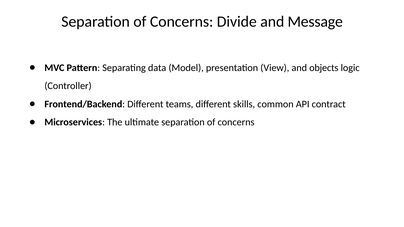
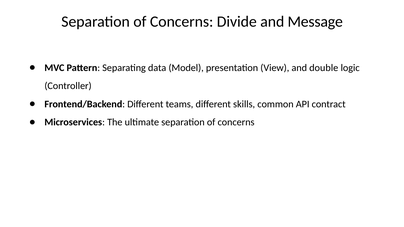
objects: objects -> double (324, 68)
